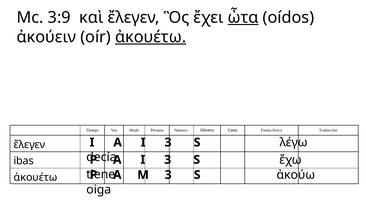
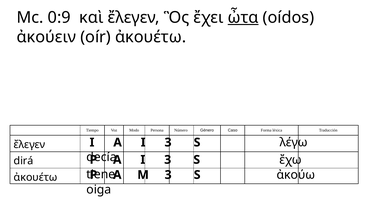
3:9: 3:9 -> 0:9 (59, 18)
ἀκουέτω underline: present -> none (151, 37)
ibas: ibas -> dirá (24, 161)
